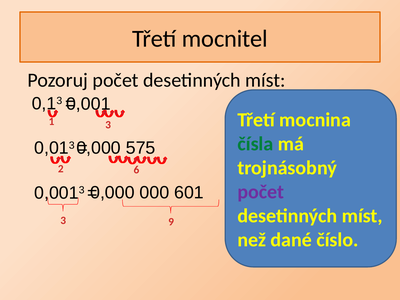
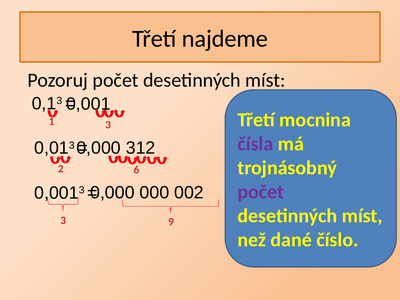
mocnitel: mocnitel -> najdeme (225, 39)
čísla colour: green -> purple (255, 144)
575: 575 -> 312 (141, 148)
601: 601 -> 002 (189, 193)
